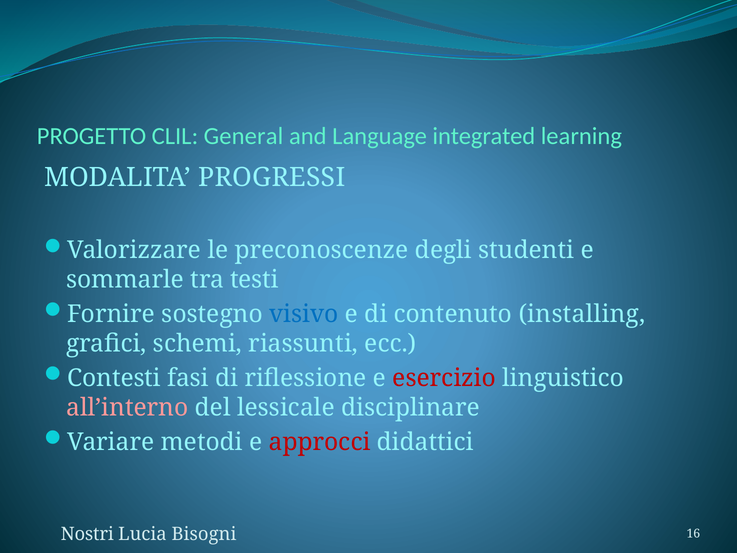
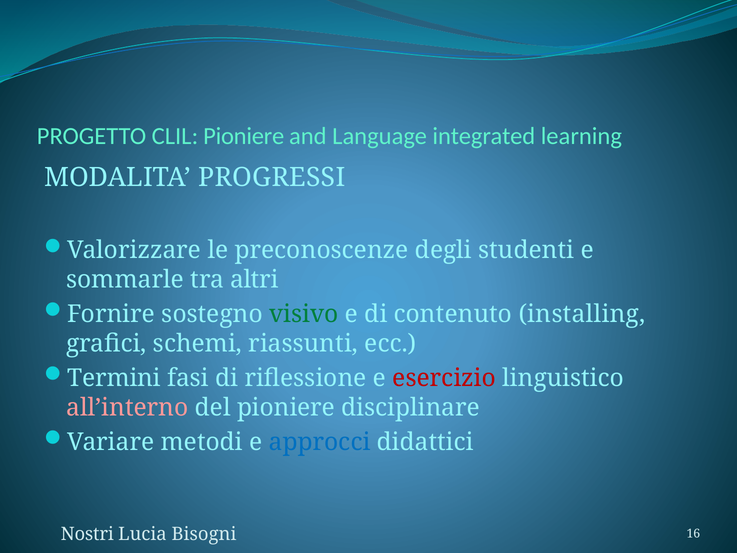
CLIL General: General -> Pioniere (244, 136)
testi: testi -> altri (254, 280)
visivo colour: blue -> green (304, 314)
Contesti: Contesti -> Termini (114, 378)
del lessicale: lessicale -> pioniere (286, 407)
approcci colour: red -> blue (320, 442)
